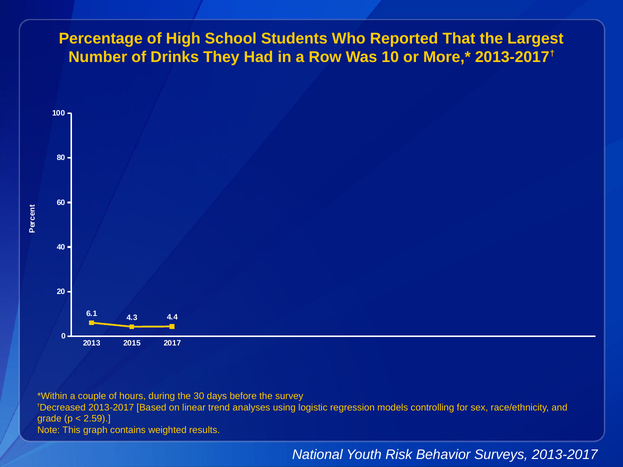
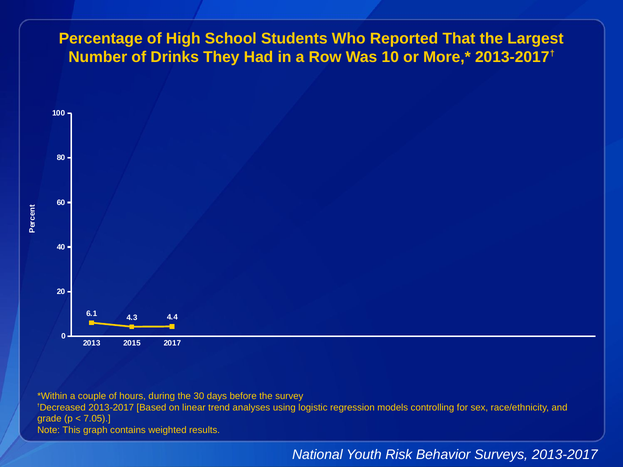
2.59: 2.59 -> 7.05 (97, 419)
